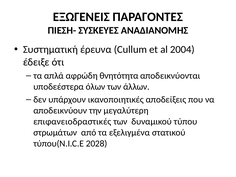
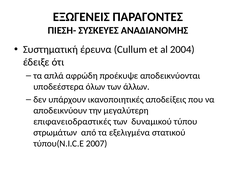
θνητότητα: θνητότητα -> προέκυψε (119, 76)
2028: 2028 -> 2007 (97, 144)
